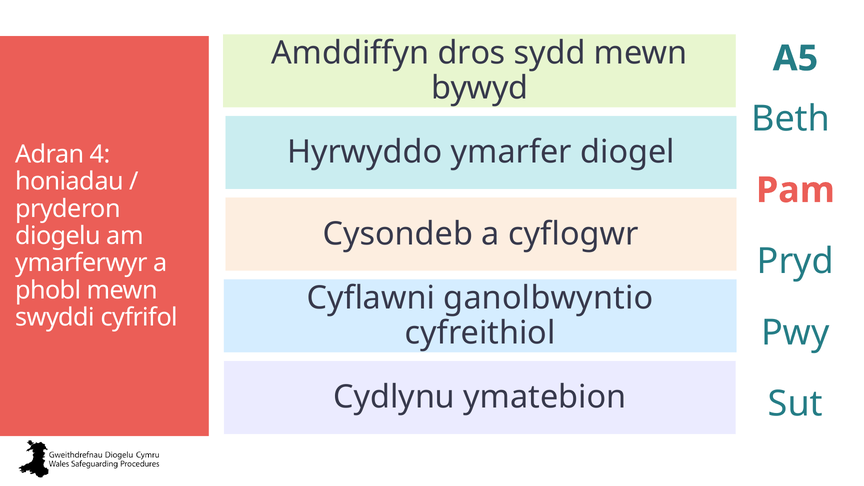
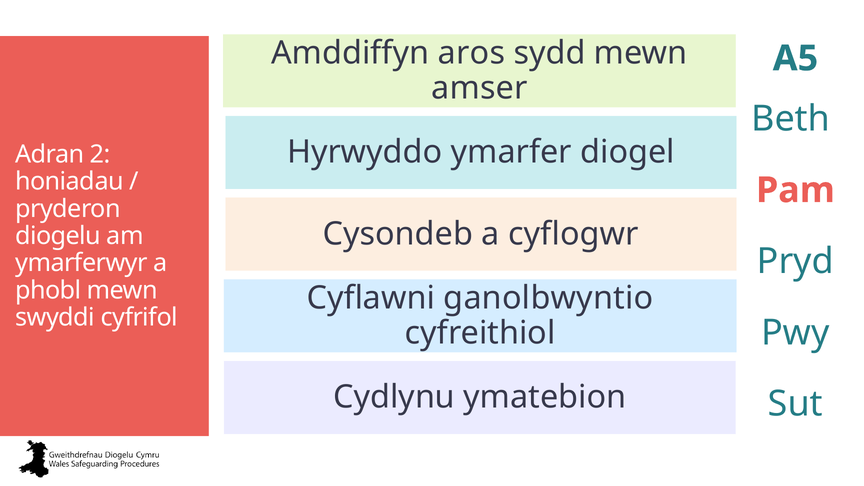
dros: dros -> aros (471, 53)
bywyd: bywyd -> amser (479, 88)
4: 4 -> 2 (100, 154)
